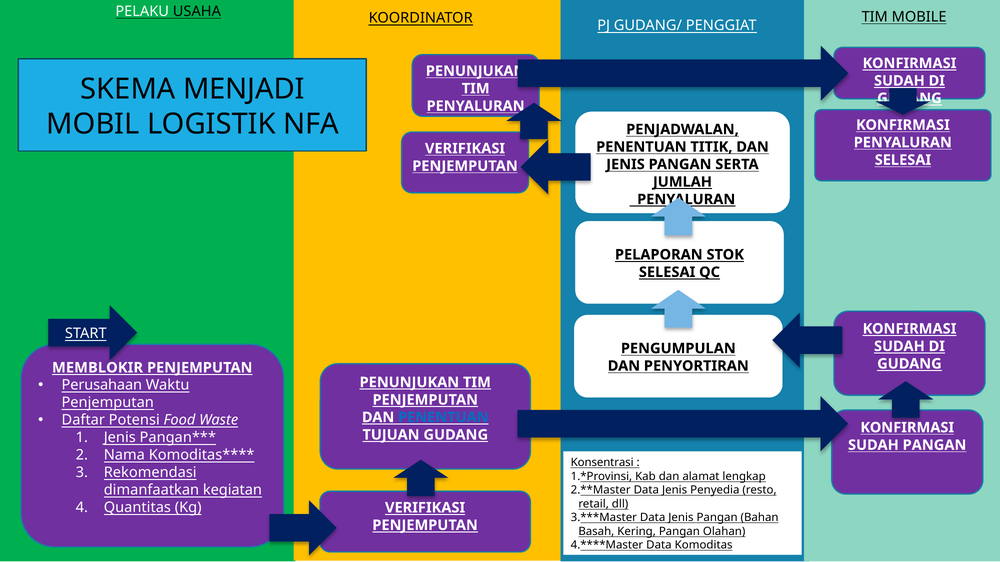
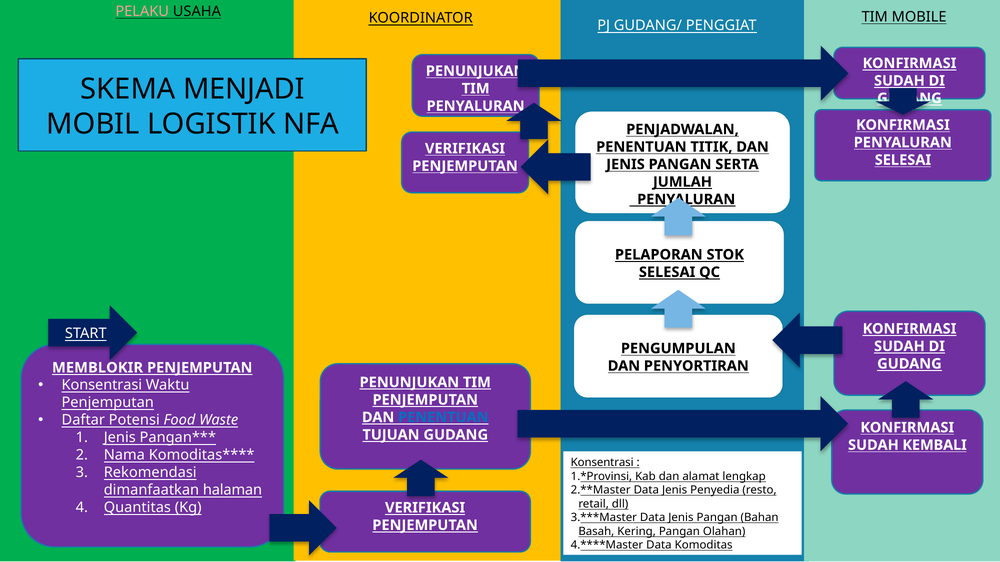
PELAKU colour: white -> pink (142, 11)
Perusahaan: Perusahaan -> Konsentrasi (102, 385)
SUDAH PANGAN: PANGAN -> KEMBALI (935, 445)
kegiatan: kegiatan -> halaman (232, 491)
